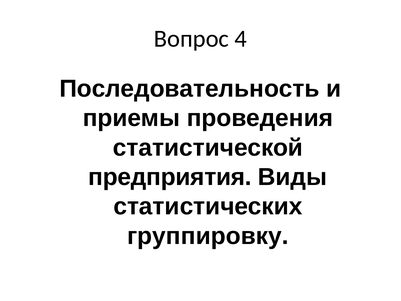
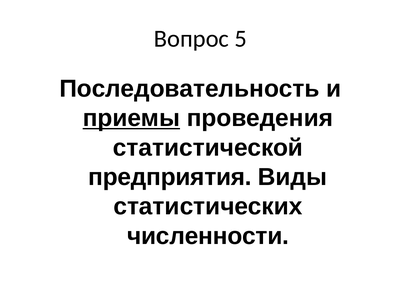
4: 4 -> 5 (241, 39)
приемы underline: none -> present (131, 118)
группировку: группировку -> численности (208, 236)
